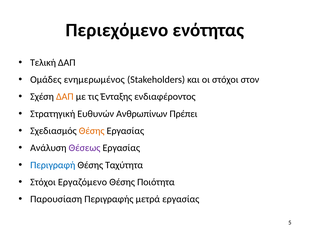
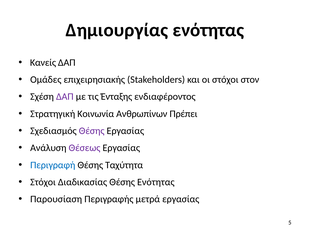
Περιεχόμενο: Περιεχόμενο -> Δημιουργίας (117, 30)
Τελική: Τελική -> Κανείς (43, 62)
ενημερωμένος: ενημερωμένος -> επιχειρησιακής (94, 79)
ΔΑΠ colour: orange -> purple (65, 97)
Ευθυνών: Ευθυνών -> Κοινωνία (96, 114)
Θέσης colour: orange -> purple (92, 131)
Εργαζόμενο: Εργαζόμενο -> Διαδικασίας (83, 182)
Θέσης Ποιότητα: Ποιότητα -> Ενότητας (156, 182)
